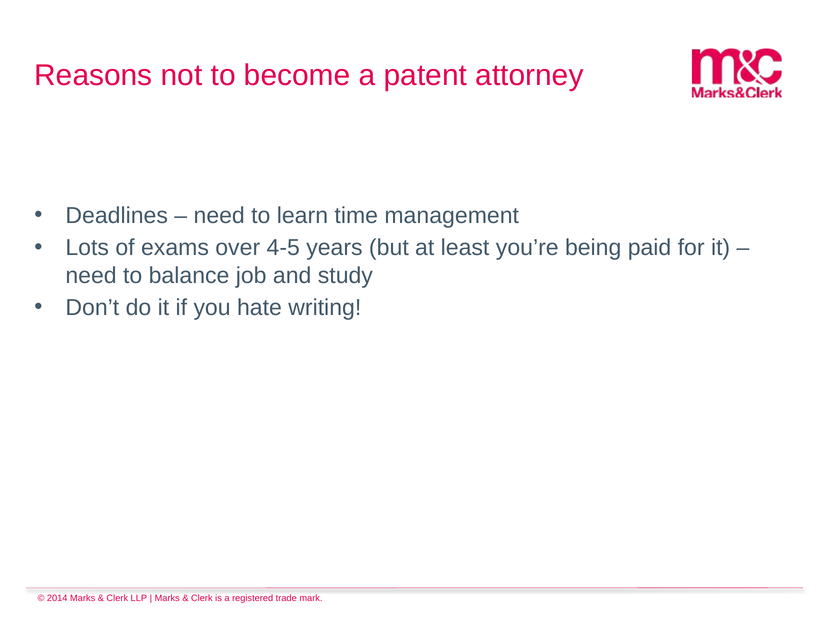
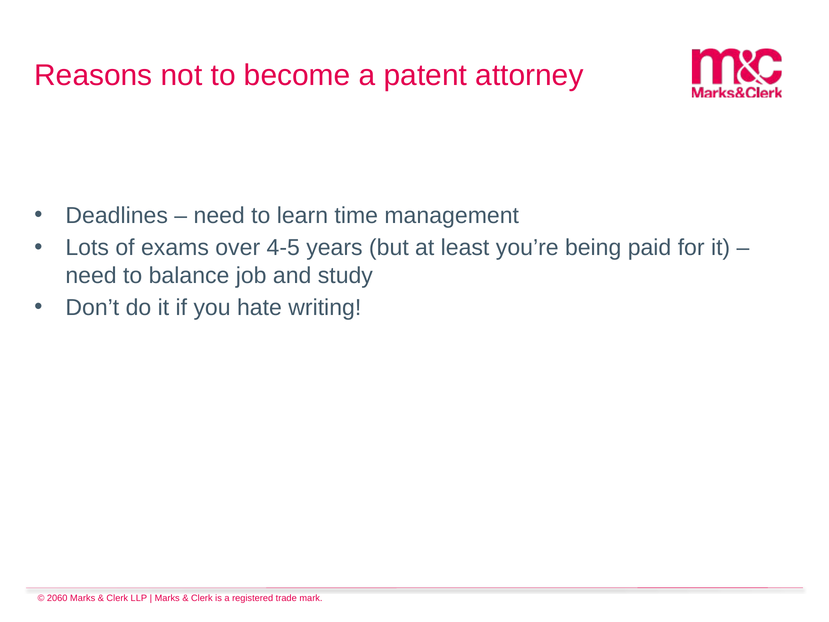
2014: 2014 -> 2060 (57, 598)
